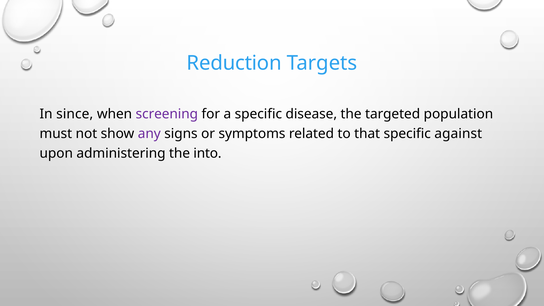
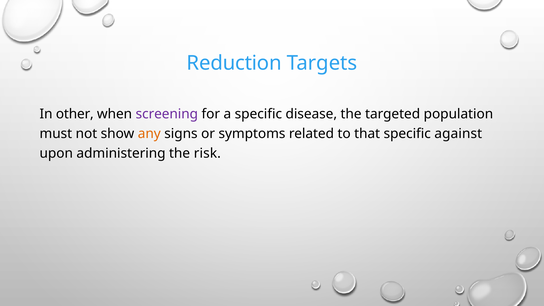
since: since -> other (75, 114)
any colour: purple -> orange (149, 134)
into: into -> risk (207, 153)
